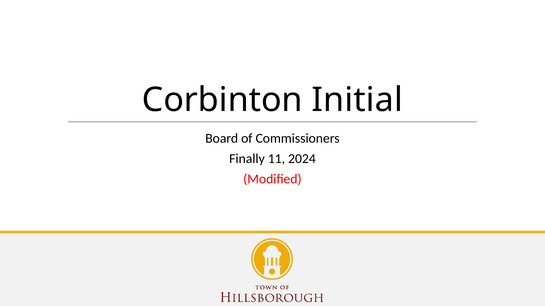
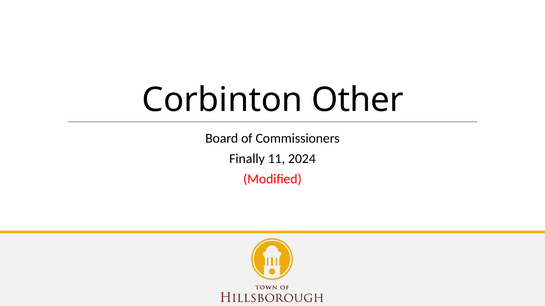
Initial: Initial -> Other (357, 100)
